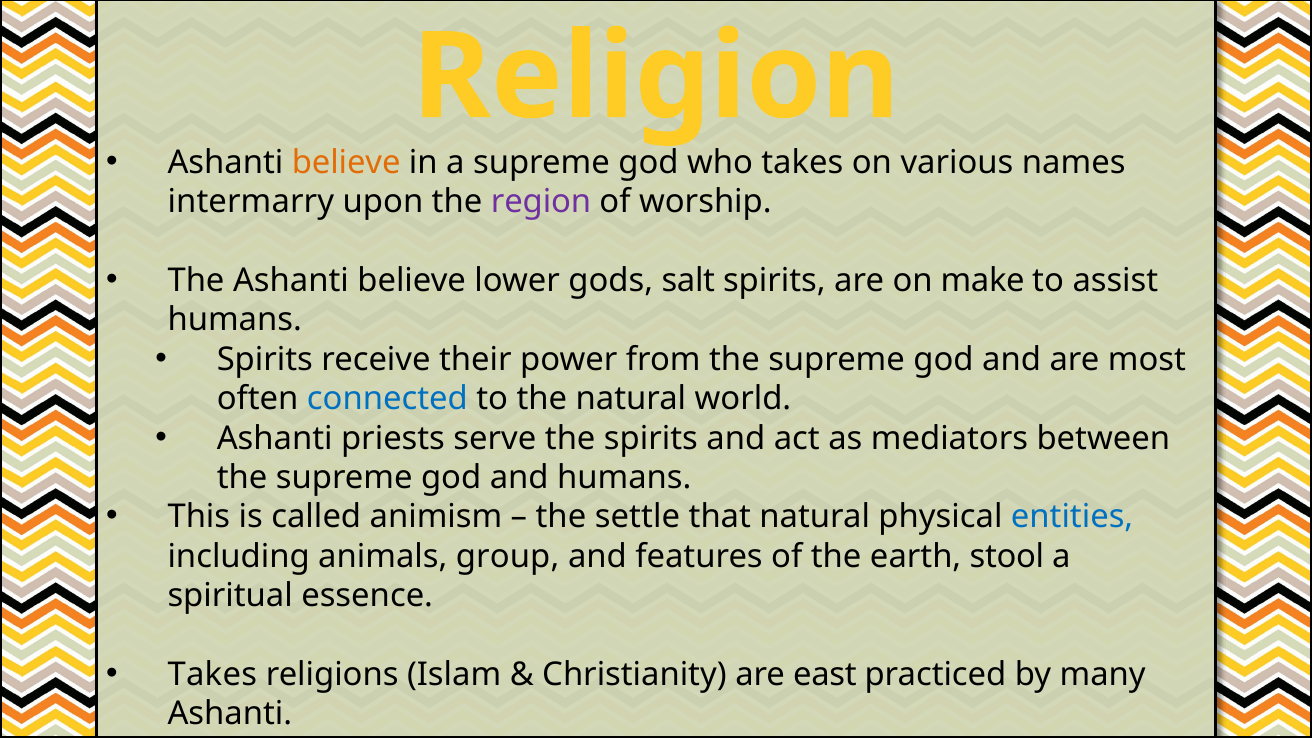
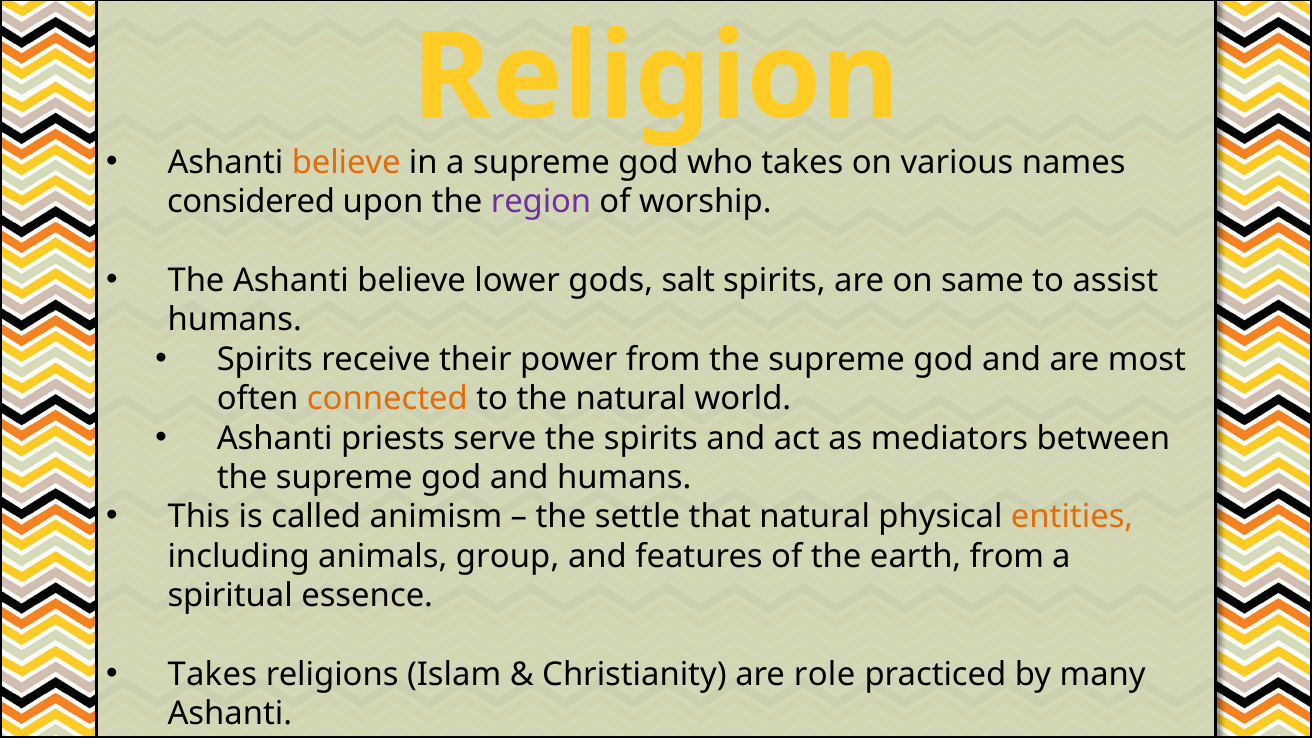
intermarry: intermarry -> considered (251, 202)
make: make -> same (983, 281)
connected colour: blue -> orange (387, 399)
entities colour: blue -> orange (1072, 517)
earth stool: stool -> from (1007, 556)
east: east -> role (825, 674)
